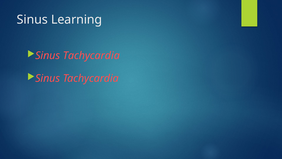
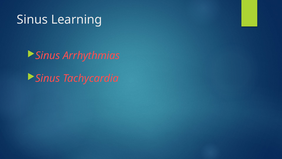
Tachycardia: Tachycardia -> Arrhythmias (91, 55)
